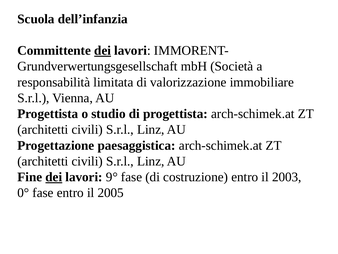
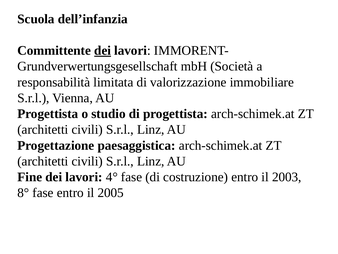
dei underline: present -> none (54, 177)
9°: 9° -> 4° (112, 177)
0°: 0° -> 8° (23, 193)
